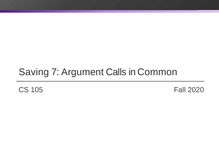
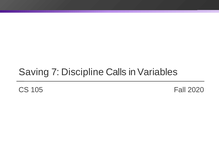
Argument: Argument -> Discipline (83, 72)
Common: Common -> Variables (157, 72)
